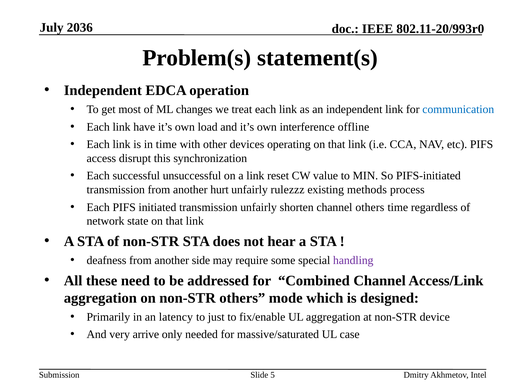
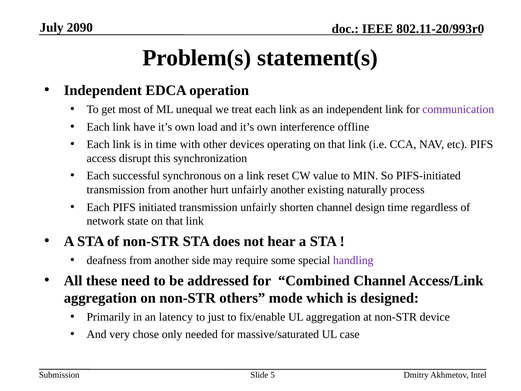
2036: 2036 -> 2090 (80, 28)
changes: changes -> unequal (194, 109)
communication colour: blue -> purple (458, 109)
unsuccessful: unsuccessful -> synchronous (192, 176)
unfairly rulezzz: rulezzz -> another (288, 190)
methods: methods -> naturally (367, 190)
channel others: others -> design (370, 207)
arrive: arrive -> chose (146, 334)
